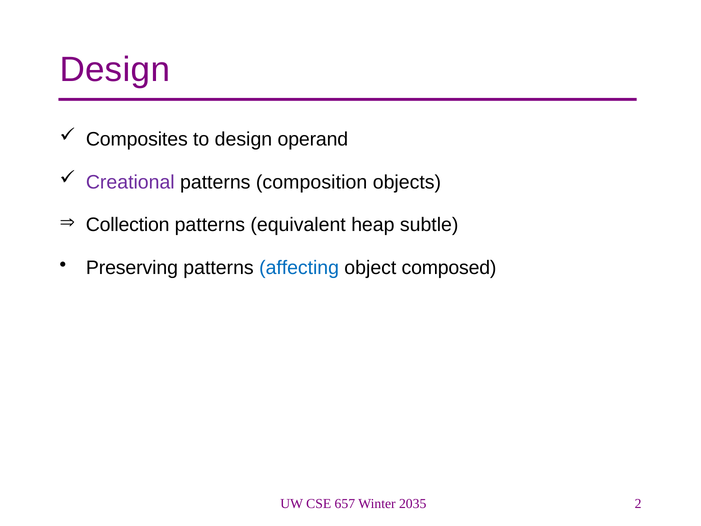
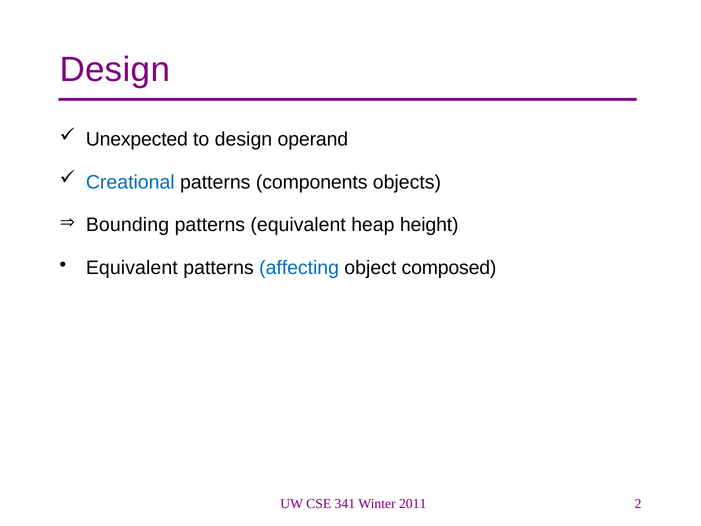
Composites: Composites -> Unexpected (137, 139)
Creational colour: purple -> blue (130, 182)
composition: composition -> components (312, 182)
Collection: Collection -> Bounding (127, 225)
subtle: subtle -> height (429, 225)
Preserving: Preserving -> Equivalent (132, 268)
657: 657 -> 341 (345, 503)
2035: 2035 -> 2011 (413, 503)
